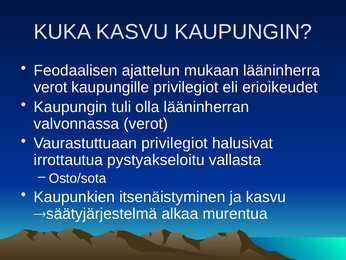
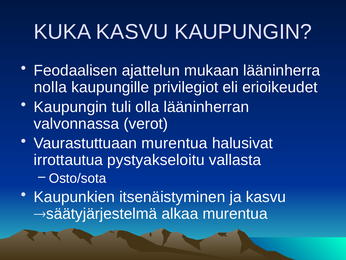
verot: verot -> nolla (50, 87)
Vaurastuttuaan privilegiot: privilegiot -> murentua (174, 143)
